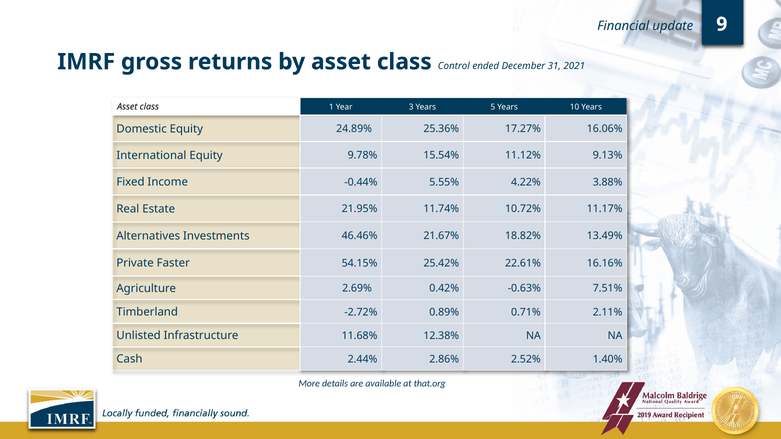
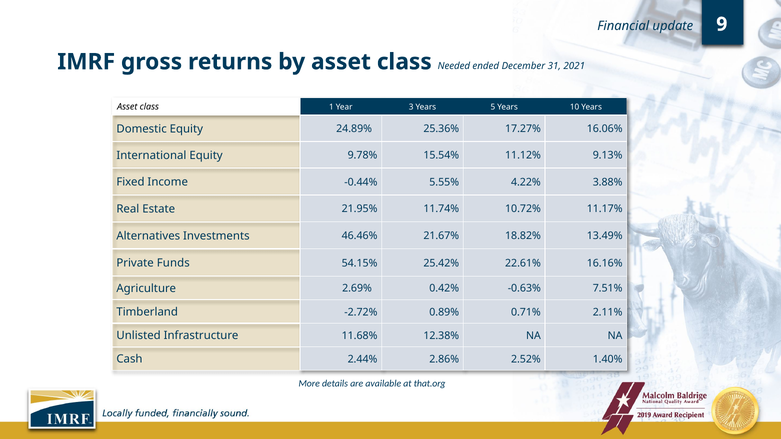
Control: Control -> Needed (454, 66)
Faster: Faster -> Funds (173, 263)
